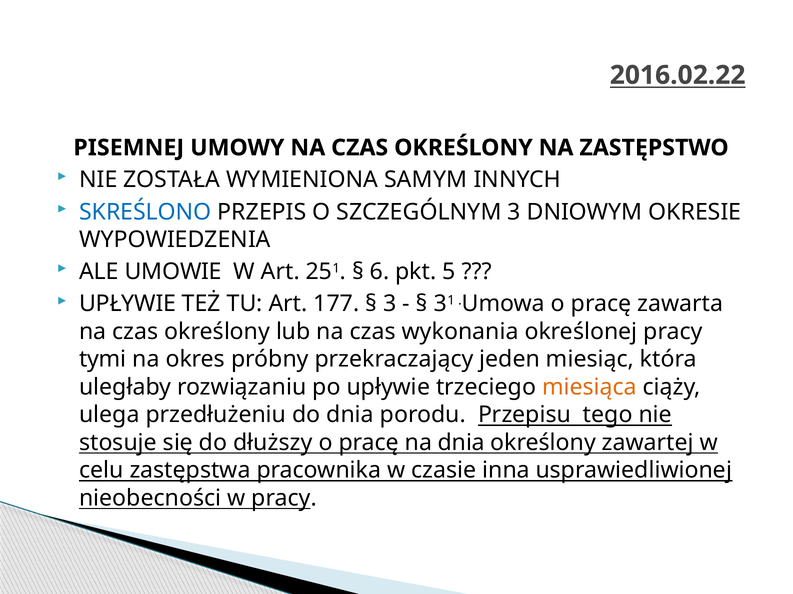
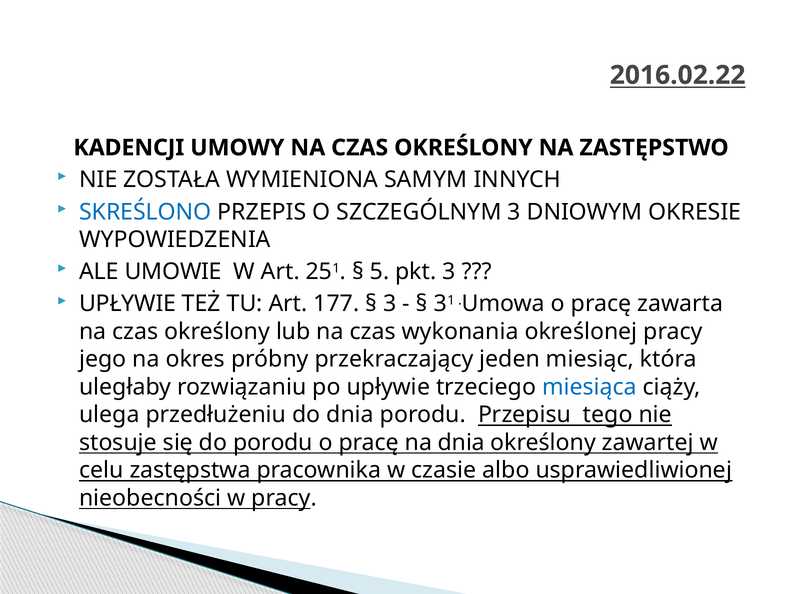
PISEMNEJ: PISEMNEJ -> KADENCJI (129, 148)
6: 6 -> 5 (380, 272)
pkt 5: 5 -> 3 (449, 272)
tymi: tymi -> jego (103, 360)
miesiąca colour: orange -> blue (589, 388)
do dłuższy: dłuższy -> porodu (273, 443)
inna: inna -> albo (506, 471)
